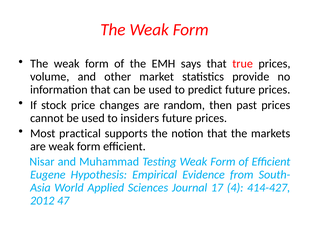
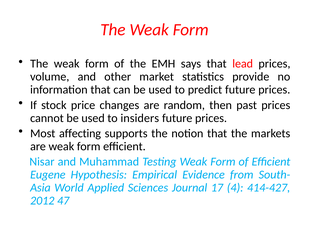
true: true -> lead (243, 64)
practical: practical -> affecting (80, 133)
